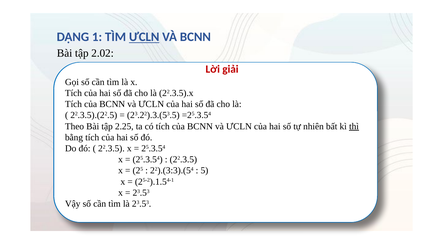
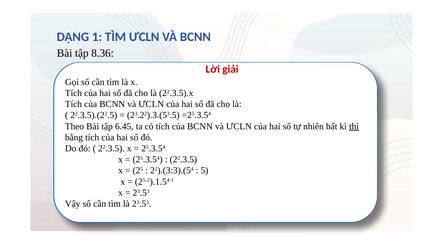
ƯCLN underline: present -> none (144, 37)
2.02: 2.02 -> 8.36 (103, 53)
2.25: 2.25 -> 6.45 (124, 126)
